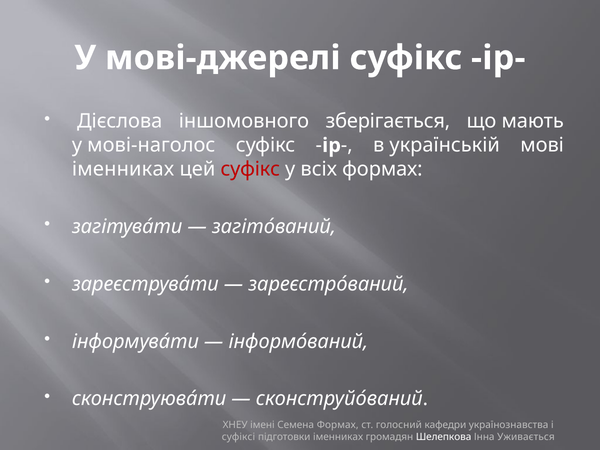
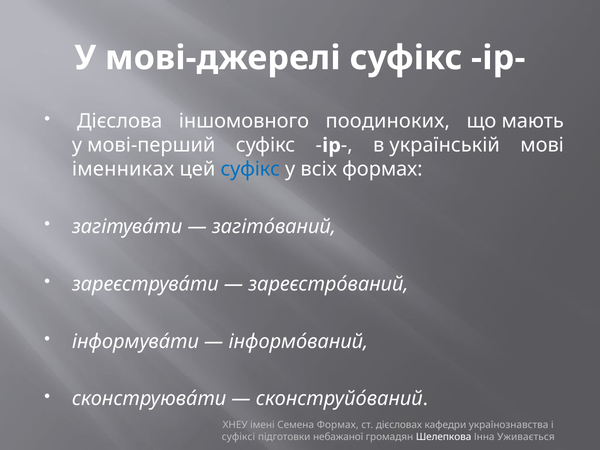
зберігається: зберігається -> поодиноких (388, 121)
мові-наголос: мові-наголос -> мові-перший (151, 145)
суфікс colour: red -> blue (250, 169)
голосний: голосний -> дієсловах (399, 425)
підготовки іменниках: іменниках -> небажаної (338, 437)
